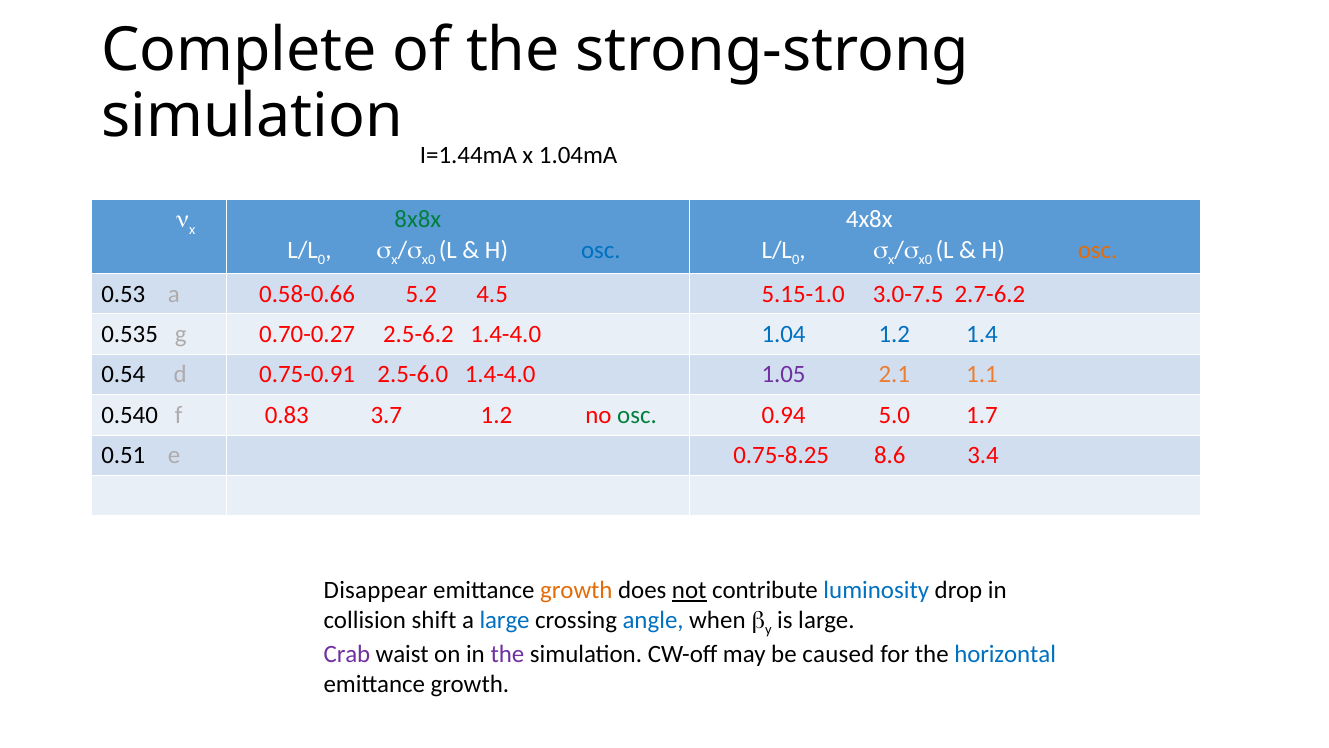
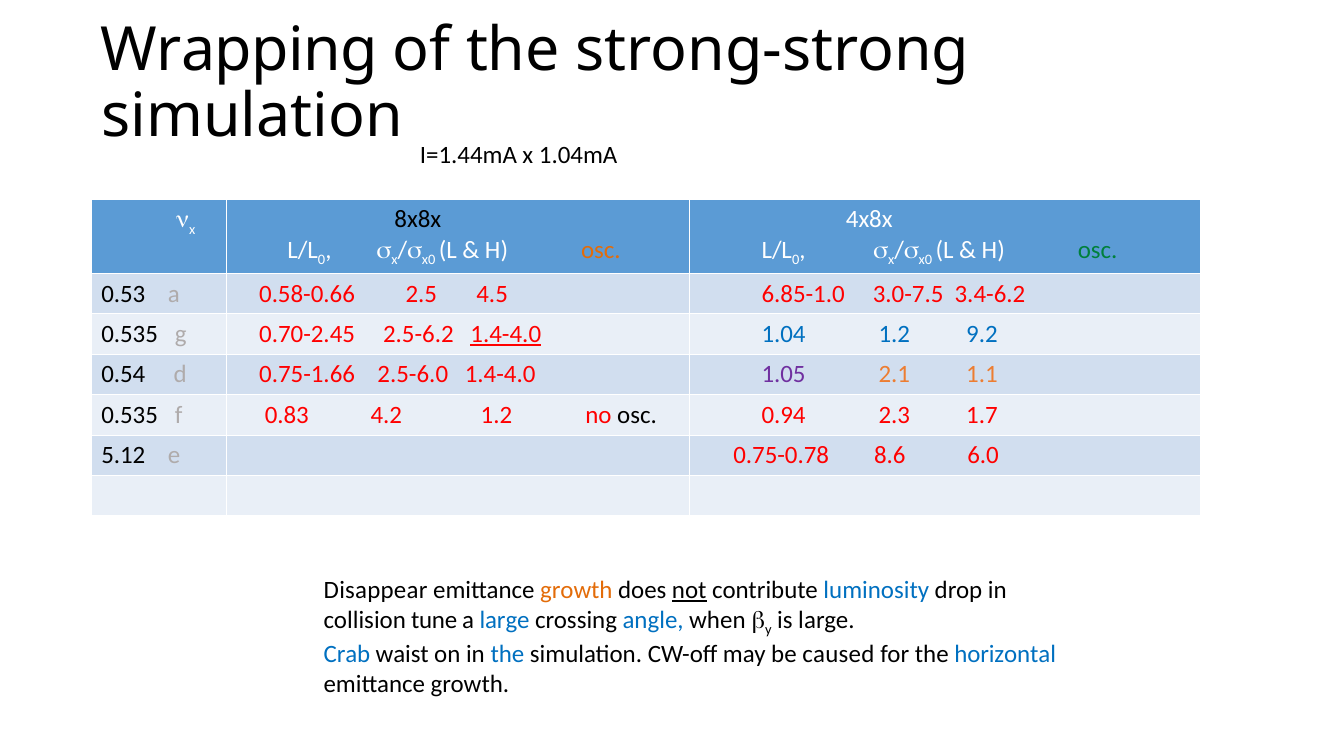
Complete: Complete -> Wrapping (239, 50)
8x8x colour: green -> black (418, 219)
osc colour: blue -> orange (601, 250)
osc colour: orange -> green (1098, 250)
5.2: 5.2 -> 2.5 (421, 294)
5.15-1.0: 5.15-1.0 -> 6.85-1.0 (803, 294)
2.7-6.2: 2.7-6.2 -> 3.4-6.2 (990, 294)
0.70-0.27: 0.70-0.27 -> 0.70-2.45 (307, 334)
1.4-4.0 underline: none -> present (506, 334)
1.4: 1.4 -> 9.2 (982, 334)
0.75-0.91: 0.75-0.91 -> 0.75-1.66 (307, 375)
0.540: 0.540 -> 0.535 (130, 415)
3.7: 3.7 -> 4.2 (386, 415)
osc colour: green -> black (637, 415)
5.0: 5.0 -> 2.3 (894, 415)
0.51: 0.51 -> 5.12 (123, 455)
0.75-8.25: 0.75-8.25 -> 0.75-0.78 (781, 455)
3.4: 3.4 -> 6.0 (983, 455)
shift: shift -> tune (434, 620)
Crab colour: purple -> blue (347, 654)
the colour: purple -> blue (507, 654)
